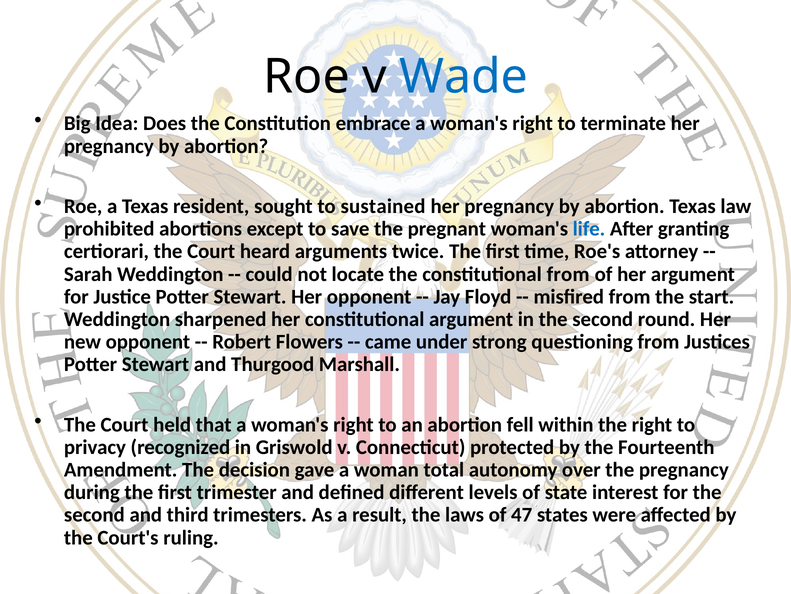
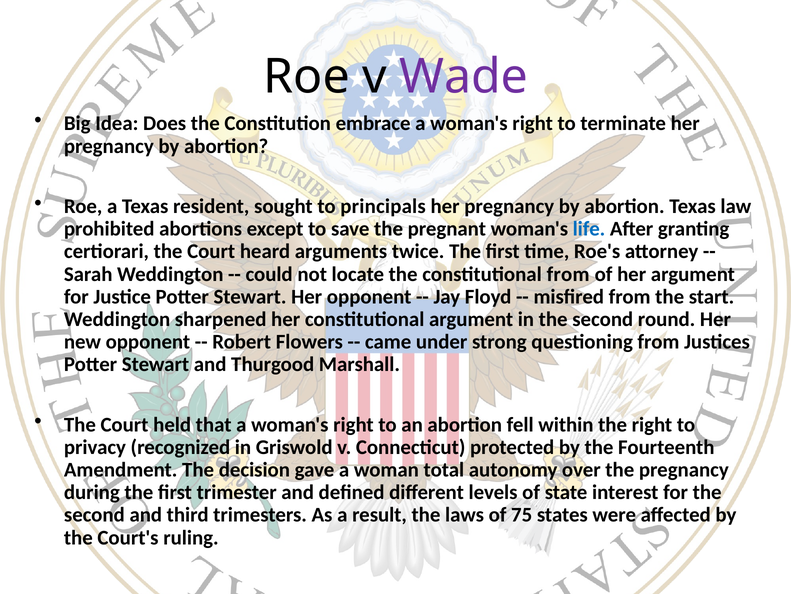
Wade colour: blue -> purple (464, 77)
sustained: sustained -> principals (383, 206)
47: 47 -> 75 (522, 514)
